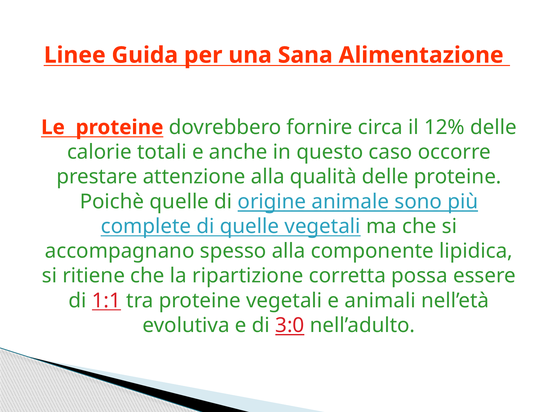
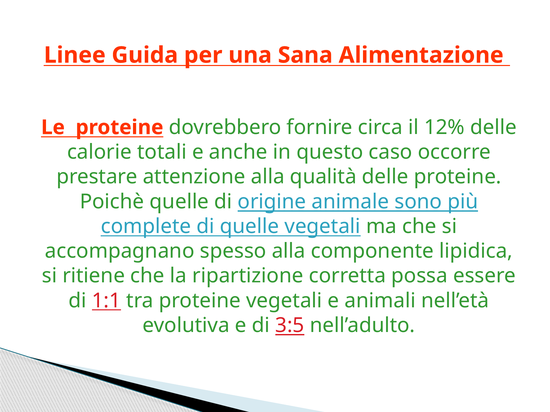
3:0: 3:0 -> 3:5 (290, 326)
